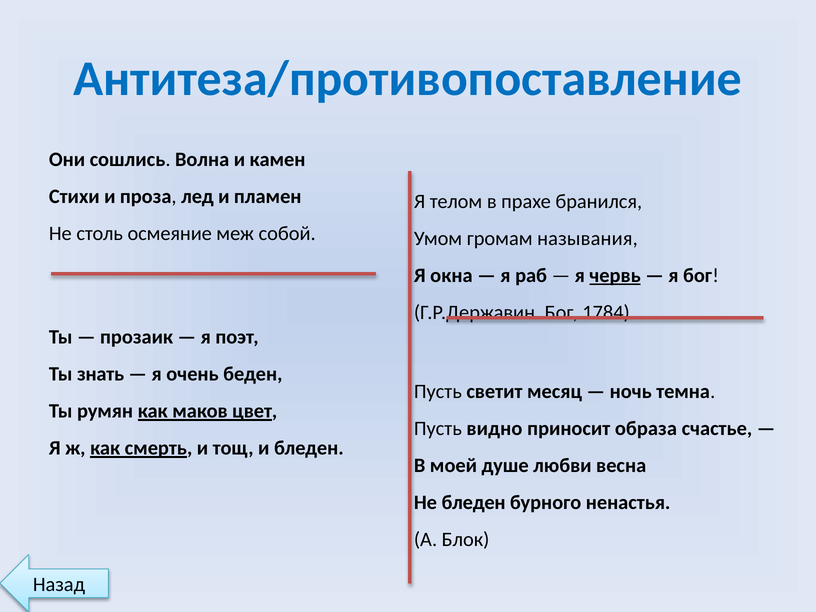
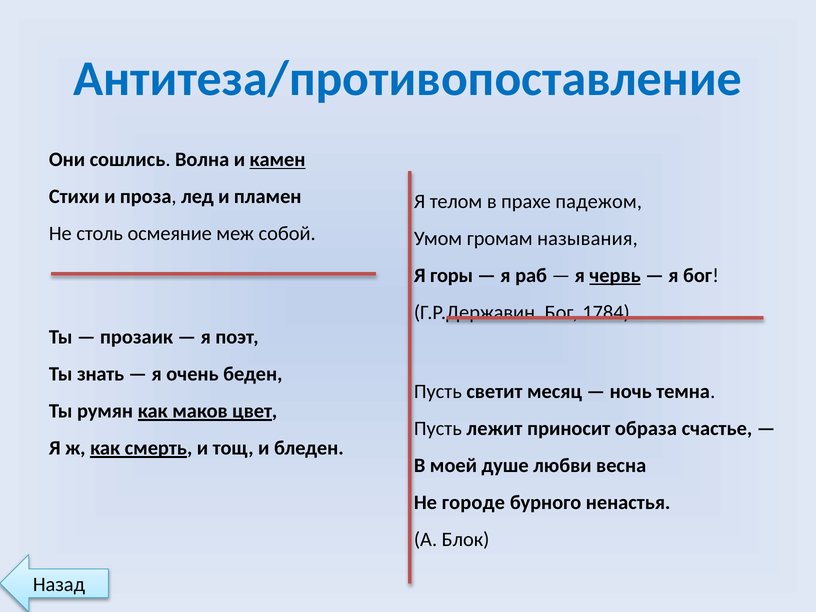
камен underline: none -> present (277, 160)
бранился: бранился -> падежом (599, 202)
окна: окна -> горы (452, 276)
видно: видно -> лежит (494, 428)
Не бледен: бледен -> городе (473, 502)
